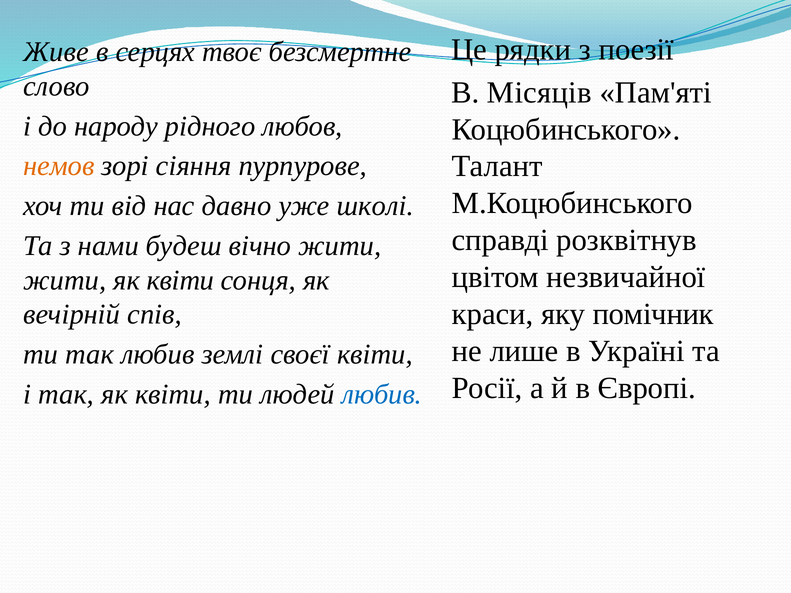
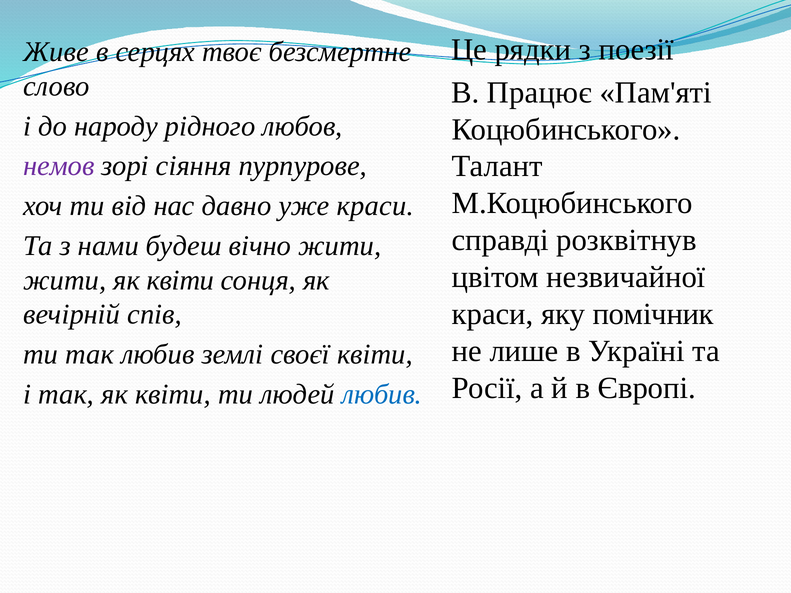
Місяців: Місяців -> Працює (539, 93)
немов colour: orange -> purple (59, 166)
уже школі: школі -> краси (375, 206)
